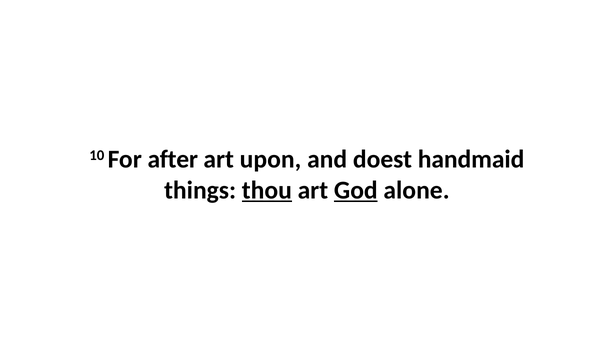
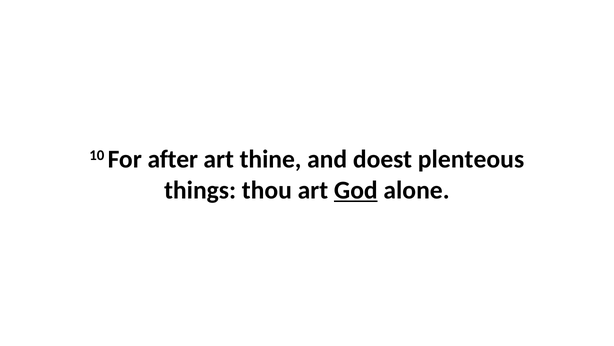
upon: upon -> thine (271, 159)
handmaid: handmaid -> plenteous (471, 159)
thou underline: present -> none (267, 190)
